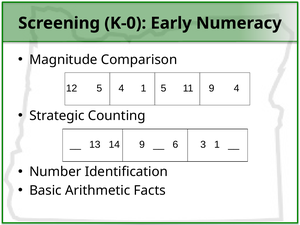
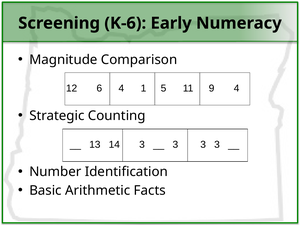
K-0: K-0 -> K-6 (125, 23)
12 5: 5 -> 6 (99, 88)
14 9: 9 -> 3 (142, 145)
6: 6 -> 3 (175, 145)
1: 1 -> 3 (217, 145)
